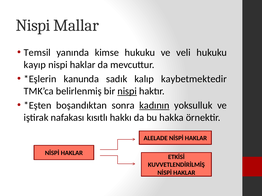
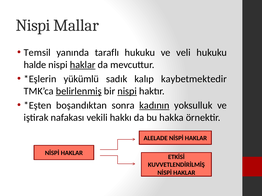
kimse: kimse -> taraflı (107, 53)
kayıp: kayıp -> halde (35, 65)
haklar underline: none -> present (83, 65)
kanunda: kanunda -> yükümlü (81, 79)
belirlenmiş underline: none -> present (79, 91)
kısıtlı: kısıtlı -> vekili (97, 118)
